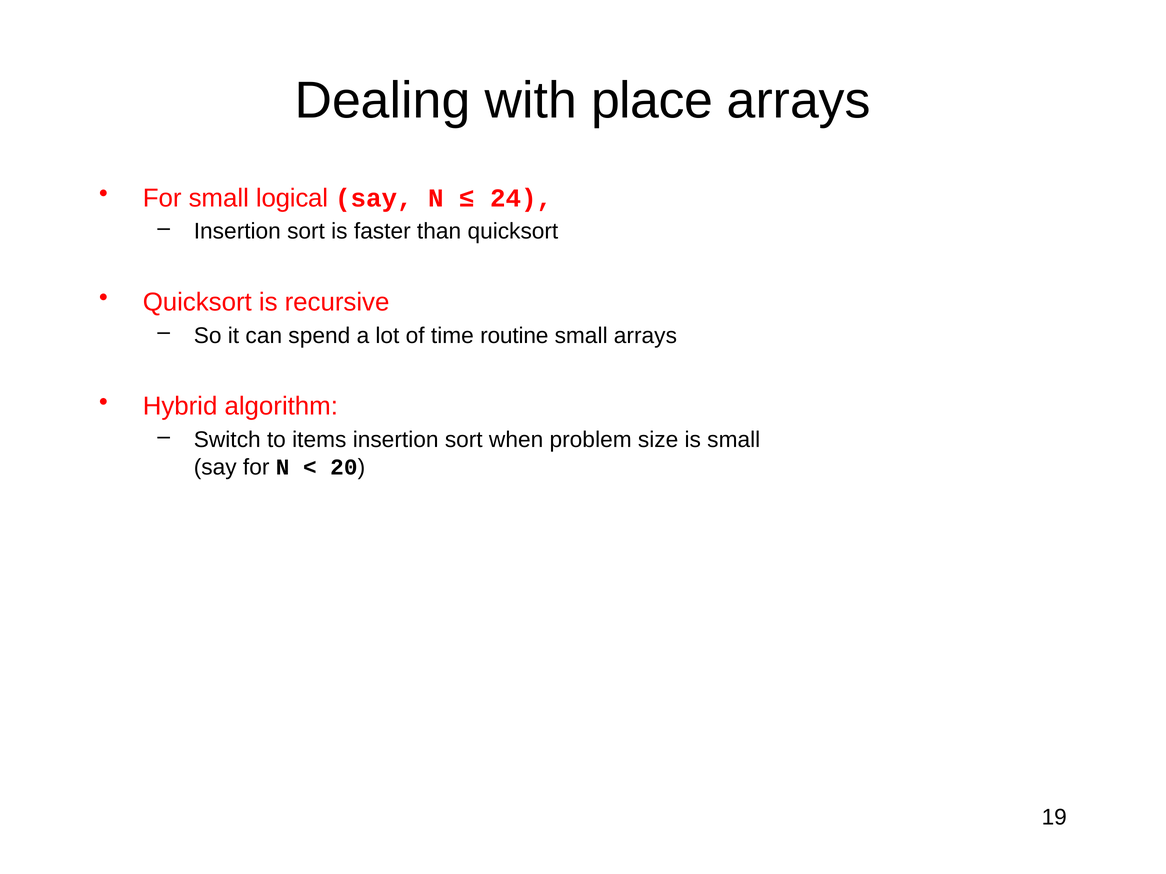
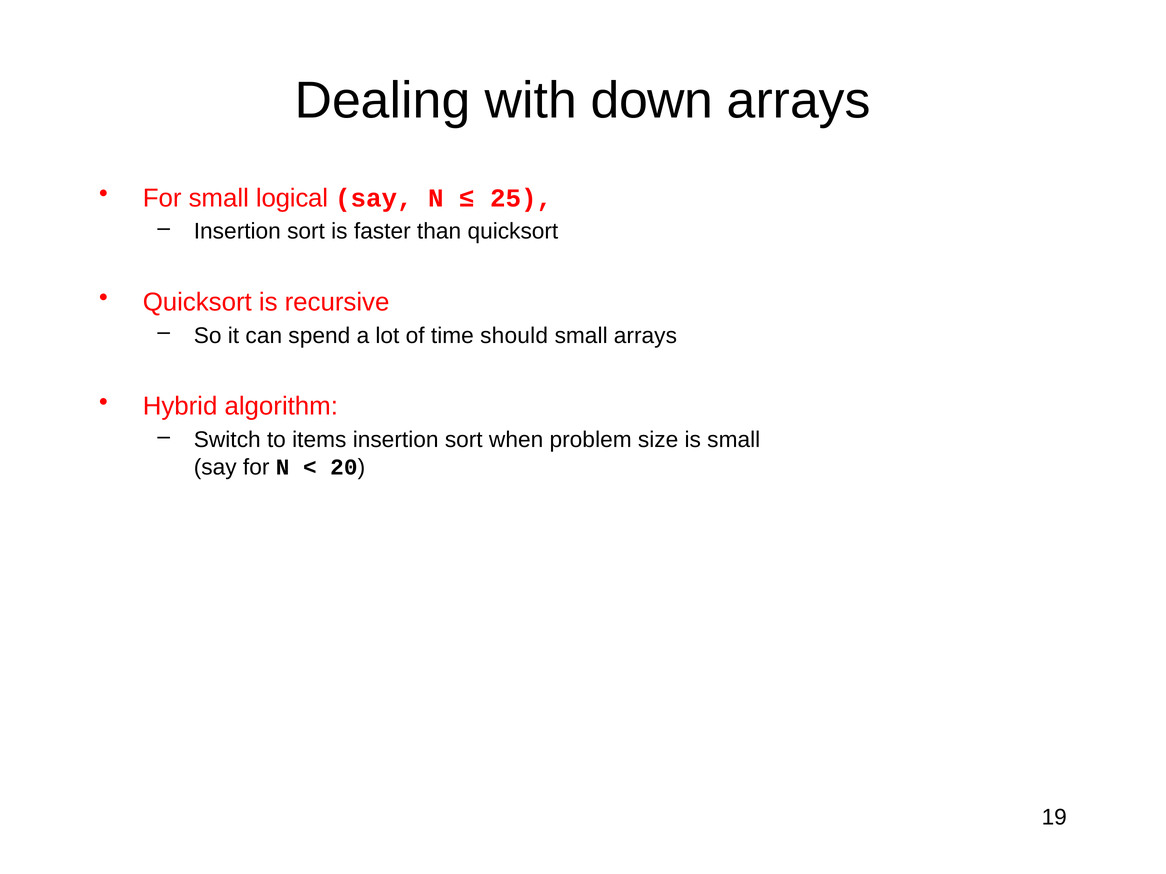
place: place -> down (652, 101)
24: 24 -> 25 (521, 198)
routine: routine -> should (514, 336)
